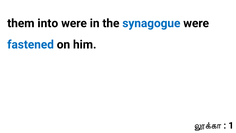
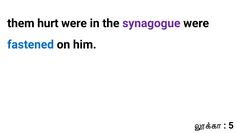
into: into -> hurt (48, 23)
synagogue colour: blue -> purple (151, 23)
1: 1 -> 5 (231, 125)
